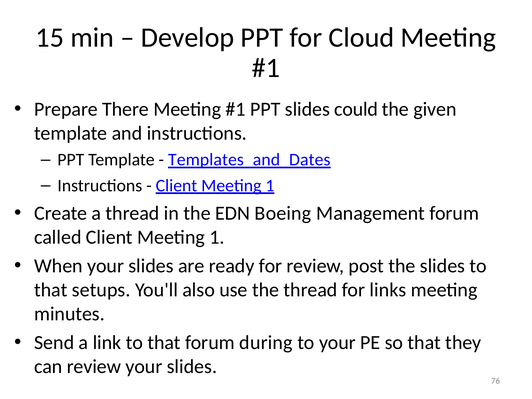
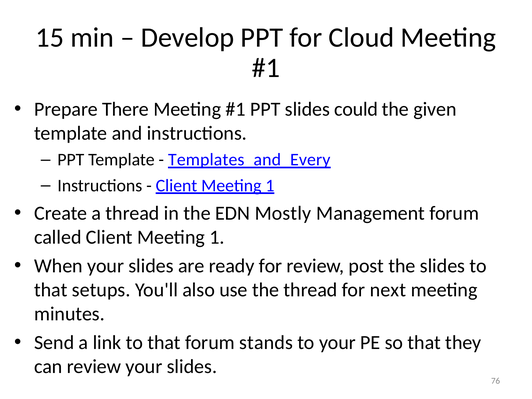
Templates_and_Dates: Templates_and_Dates -> Templates_and_Every (249, 160)
Boeing: Boeing -> Mostly (283, 213)
links: links -> next (388, 290)
during: during -> stands (266, 343)
